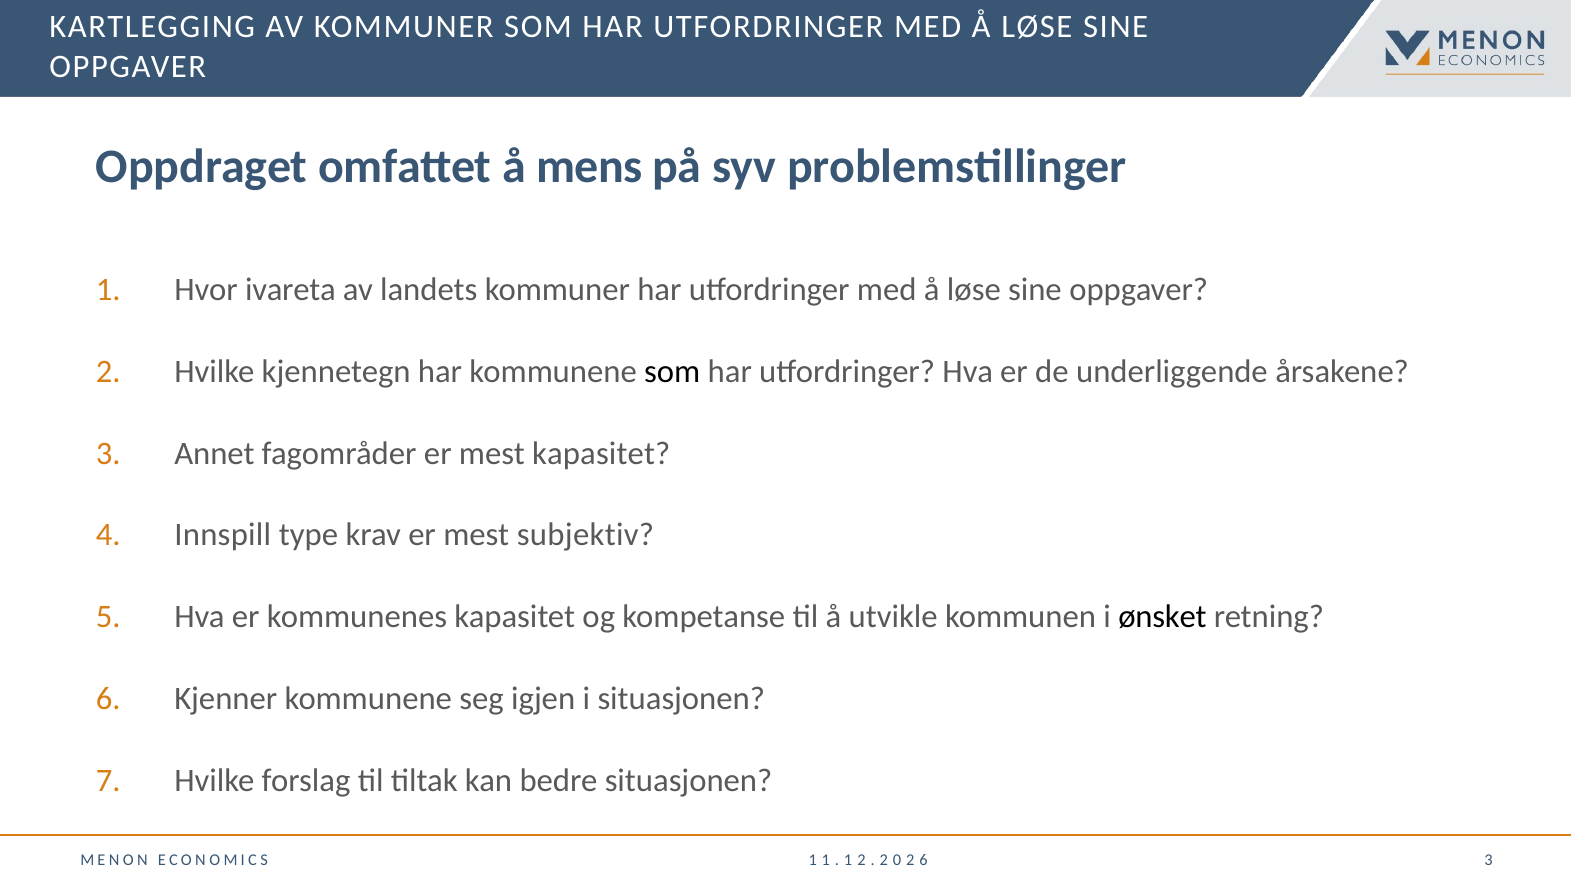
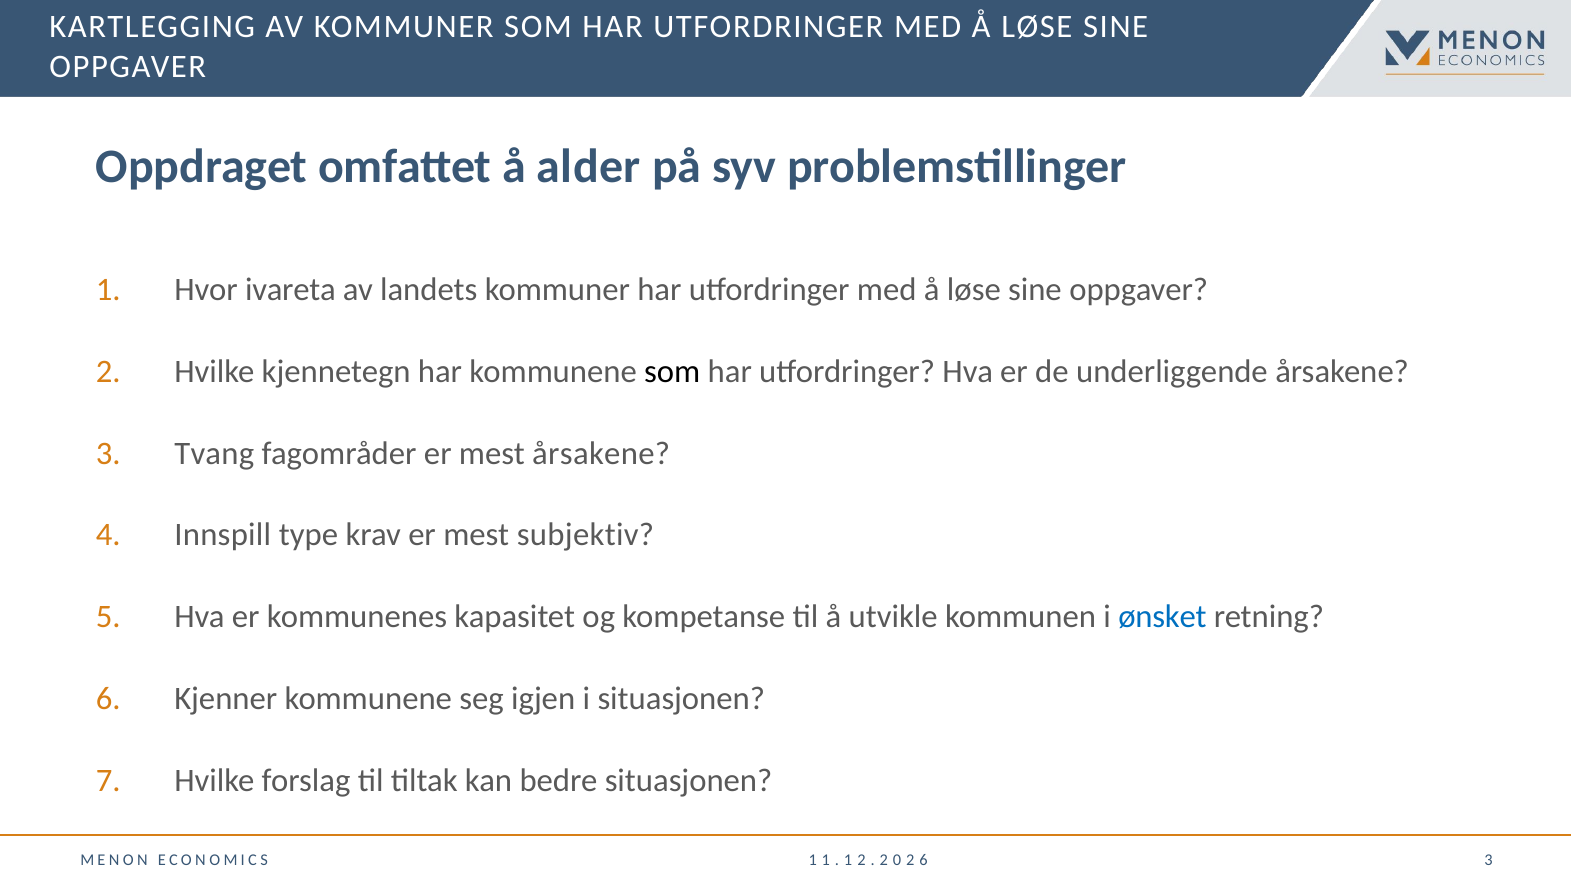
mens: mens -> alder (589, 166)
Annet: Annet -> Tvang (214, 453)
mest kapasitet: kapasitet -> årsakene (601, 453)
ønsket colour: black -> blue (1162, 617)
